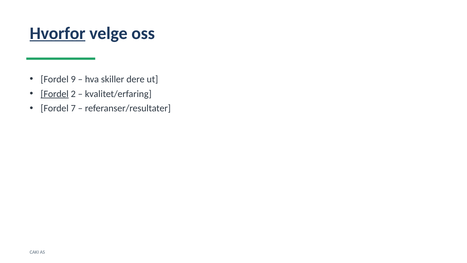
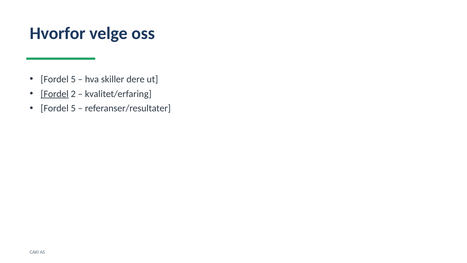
Hvorfor underline: present -> none (58, 33)
9: 9 -> 5 (73, 79)
7: 7 -> 5 (73, 108)
